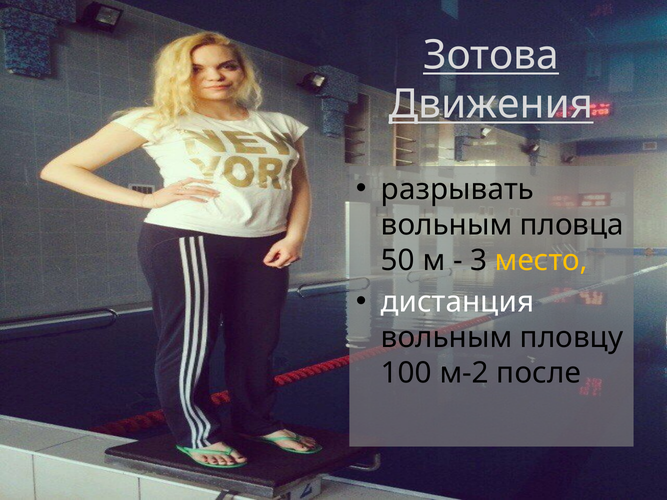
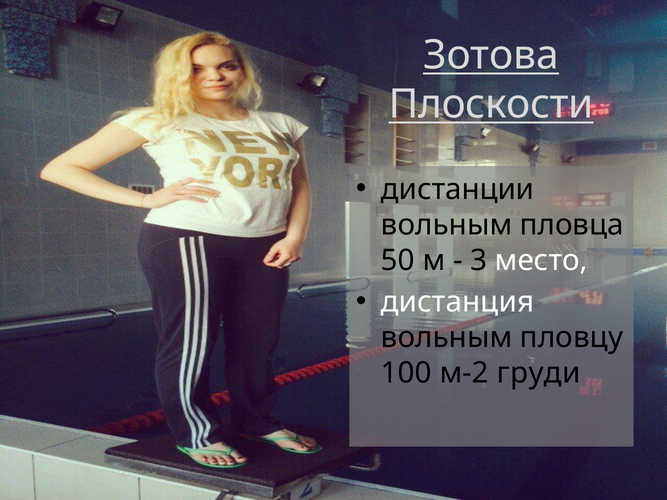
Движения: Движения -> Плоскости (491, 104)
разрывать: разрывать -> дистанции (458, 189)
место colour: yellow -> white (541, 261)
после: после -> груди (539, 373)
